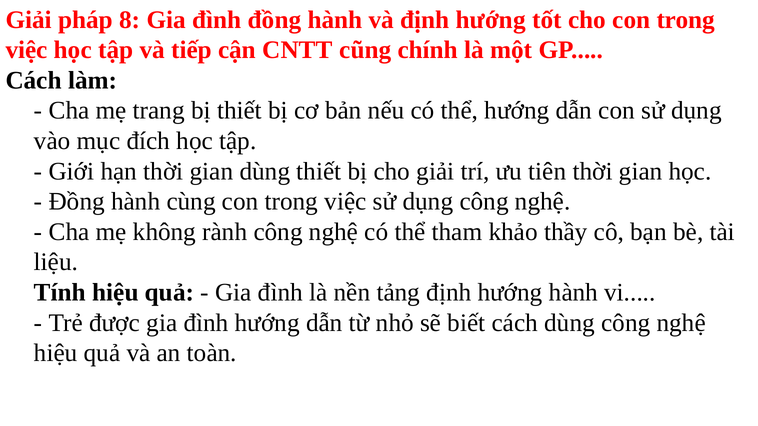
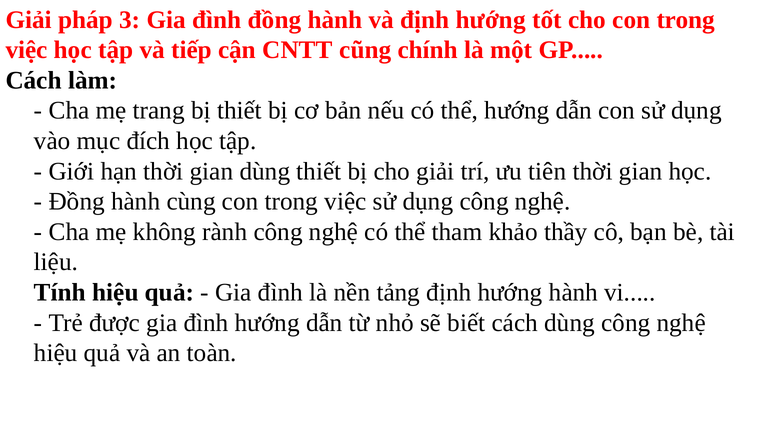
8: 8 -> 3 (130, 20)
